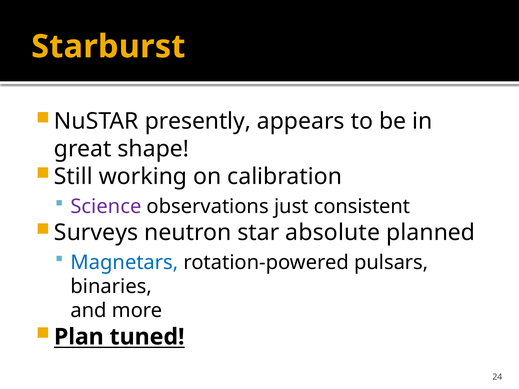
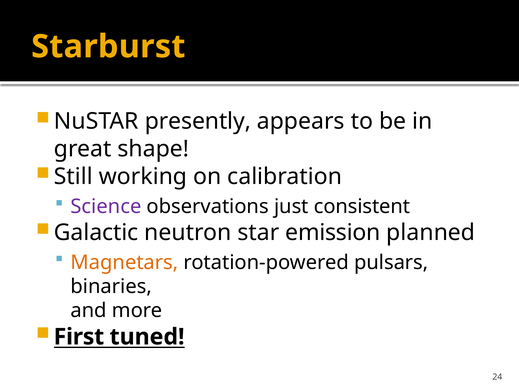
Surveys: Surveys -> Galactic (96, 233)
absolute: absolute -> emission (333, 233)
Magnetars colour: blue -> orange (124, 263)
Plan: Plan -> First (79, 337)
